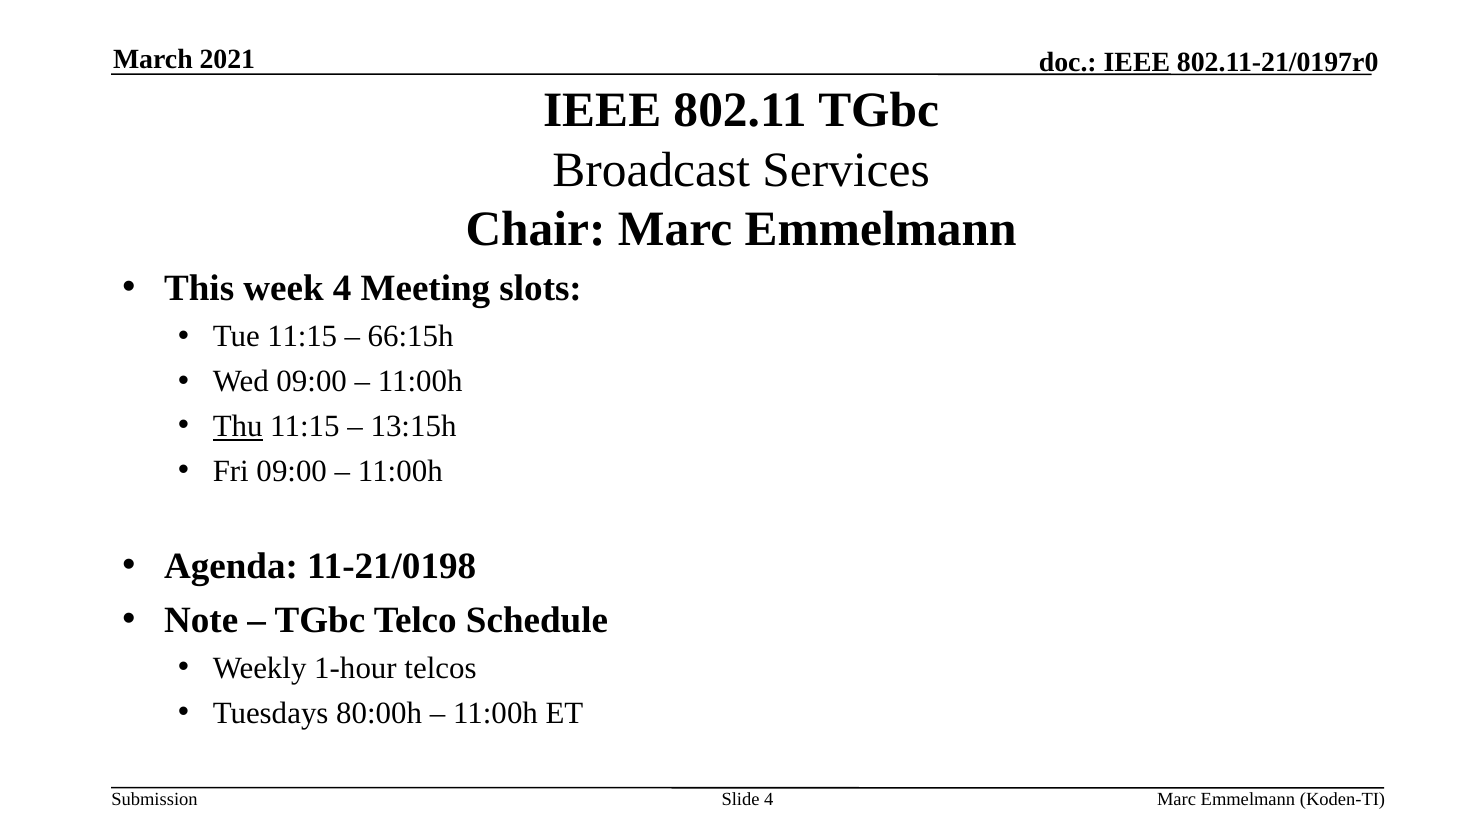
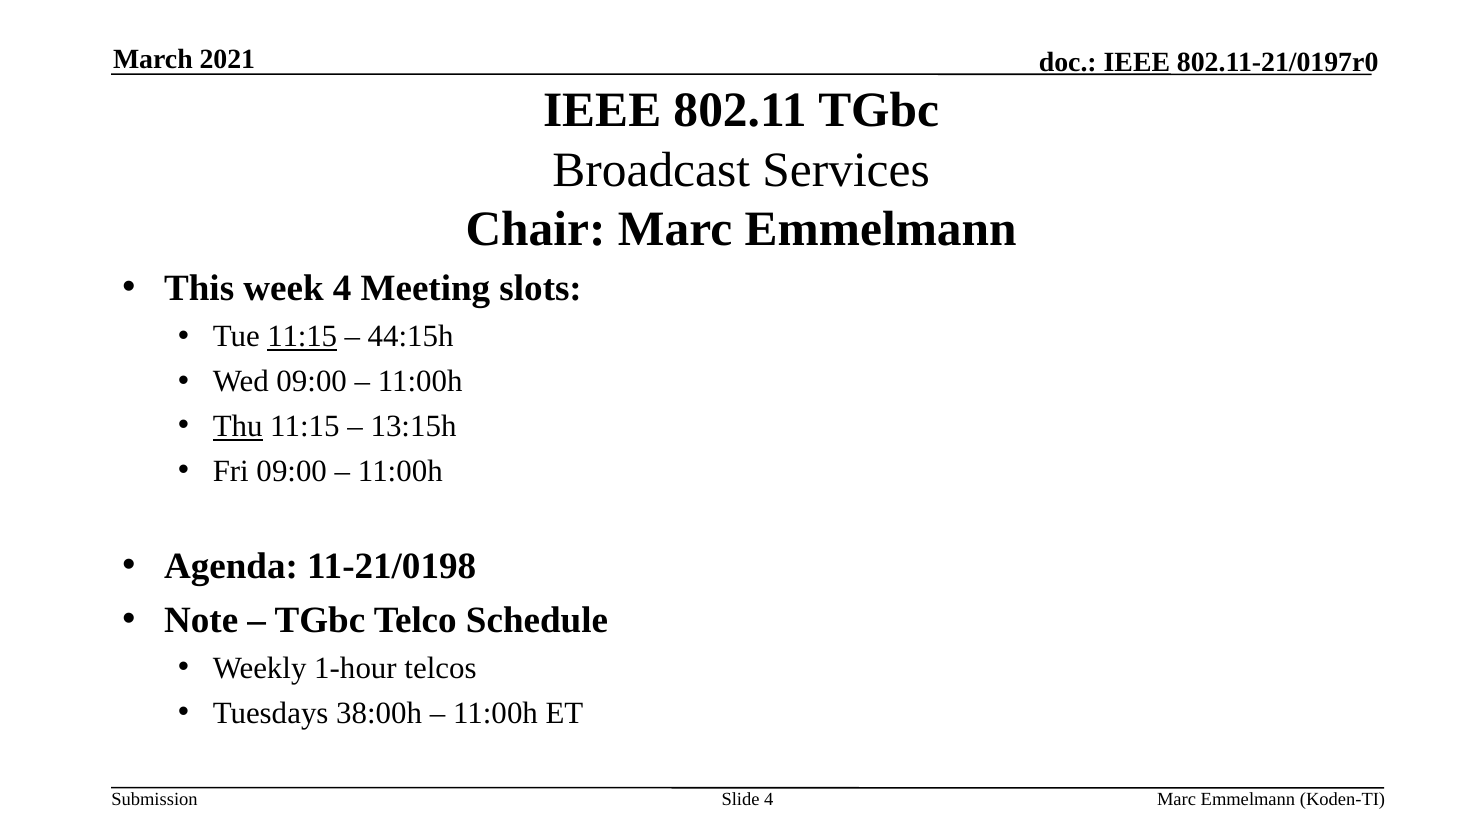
11:15 underline: none -> present (302, 337)
66:15h: 66:15h -> 44:15h (411, 337)
80:00h: 80:00h -> 38:00h (379, 713)
